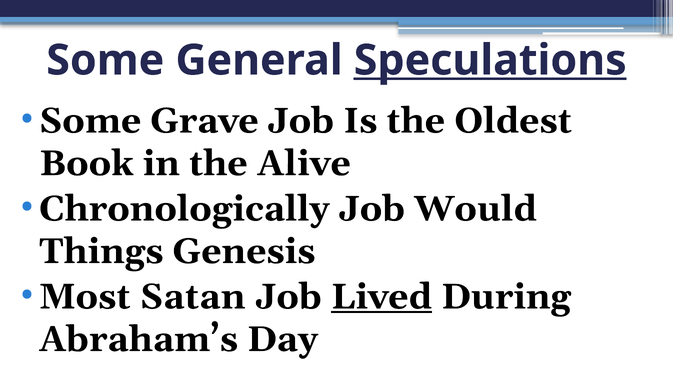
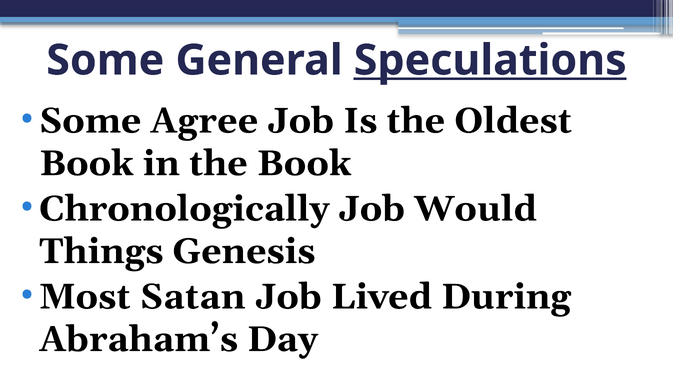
Grave: Grave -> Agree (204, 121)
the Alive: Alive -> Book (304, 164)
Lived underline: present -> none (382, 297)
